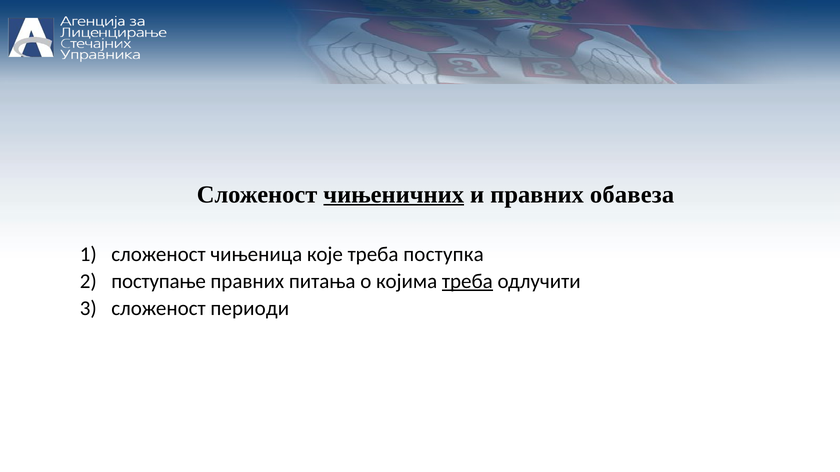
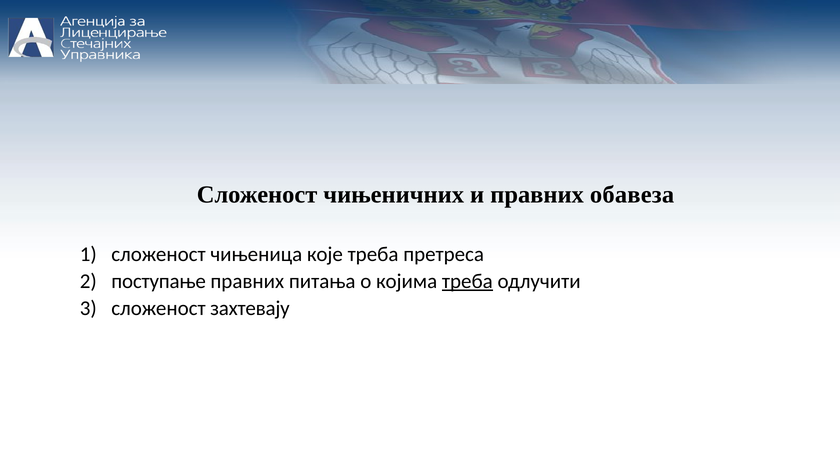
чињеничних underline: present -> none (394, 195)
поступка: поступка -> претреса (444, 254)
периоди: периоди -> захтевају (250, 308)
